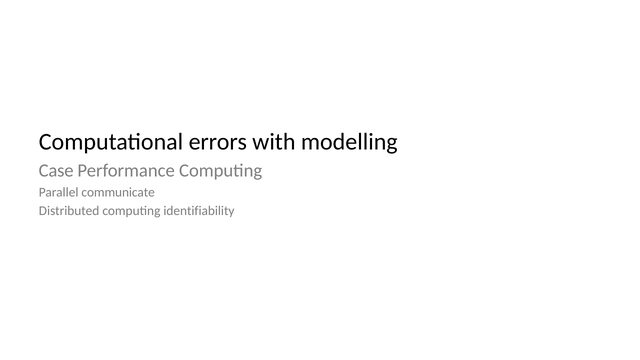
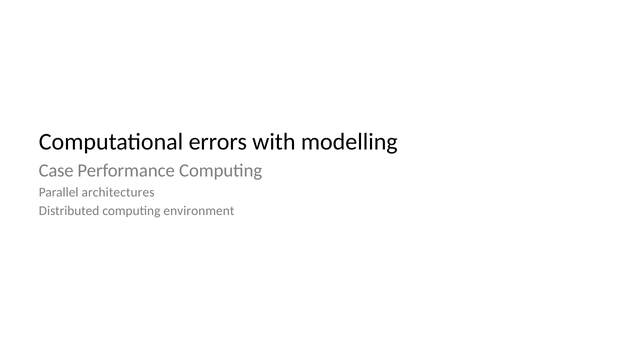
communicate: communicate -> architectures (118, 192)
identifiability: identifiability -> environment (199, 211)
